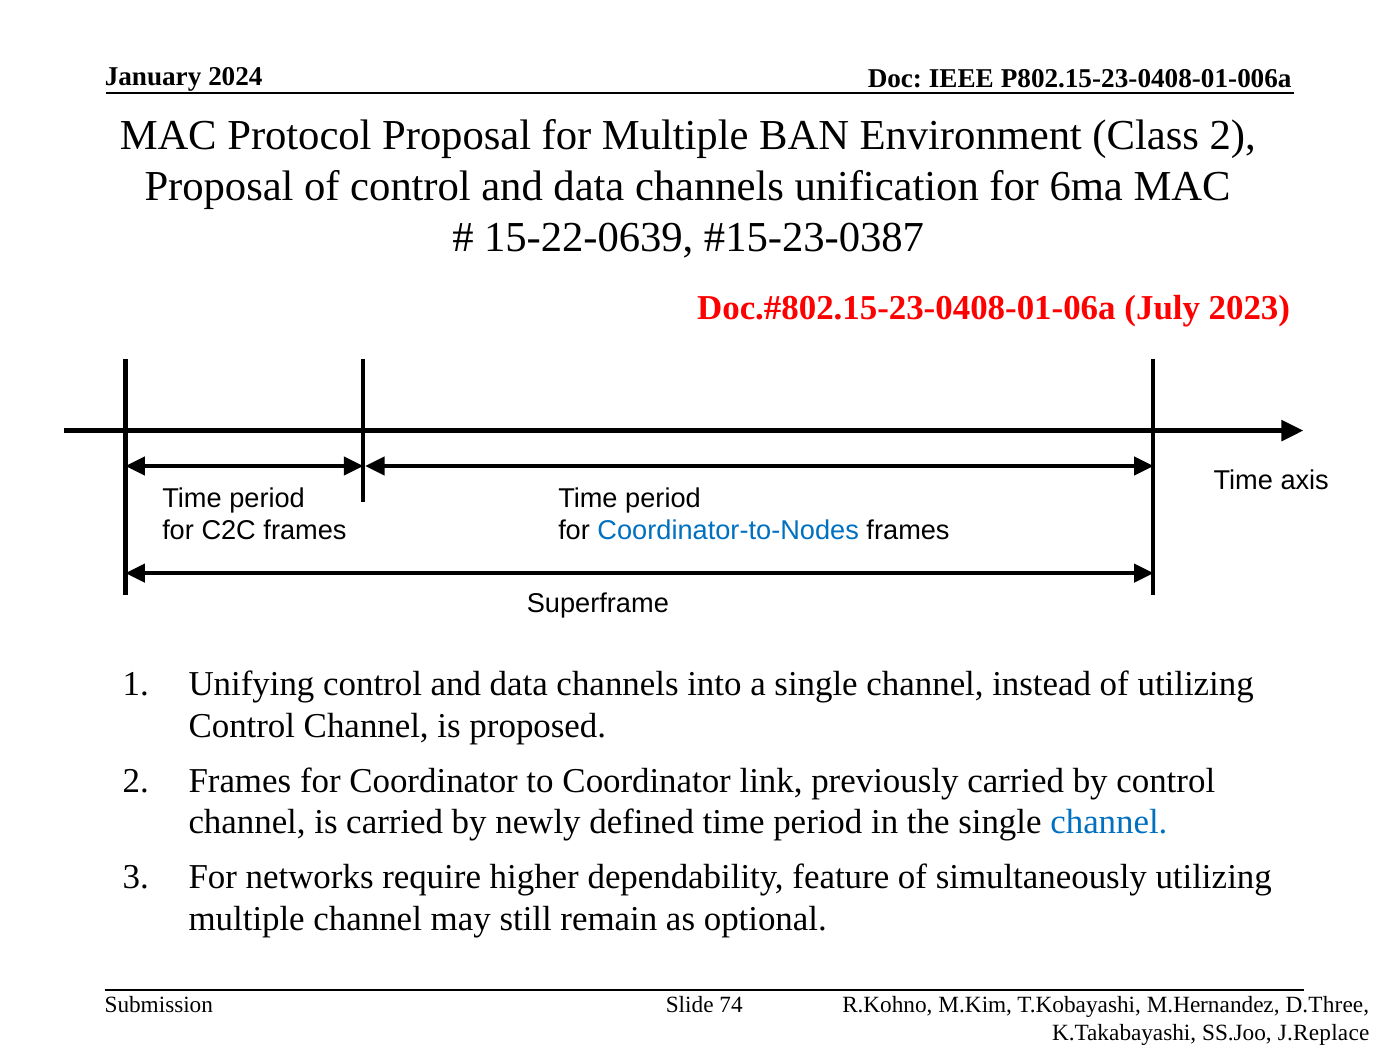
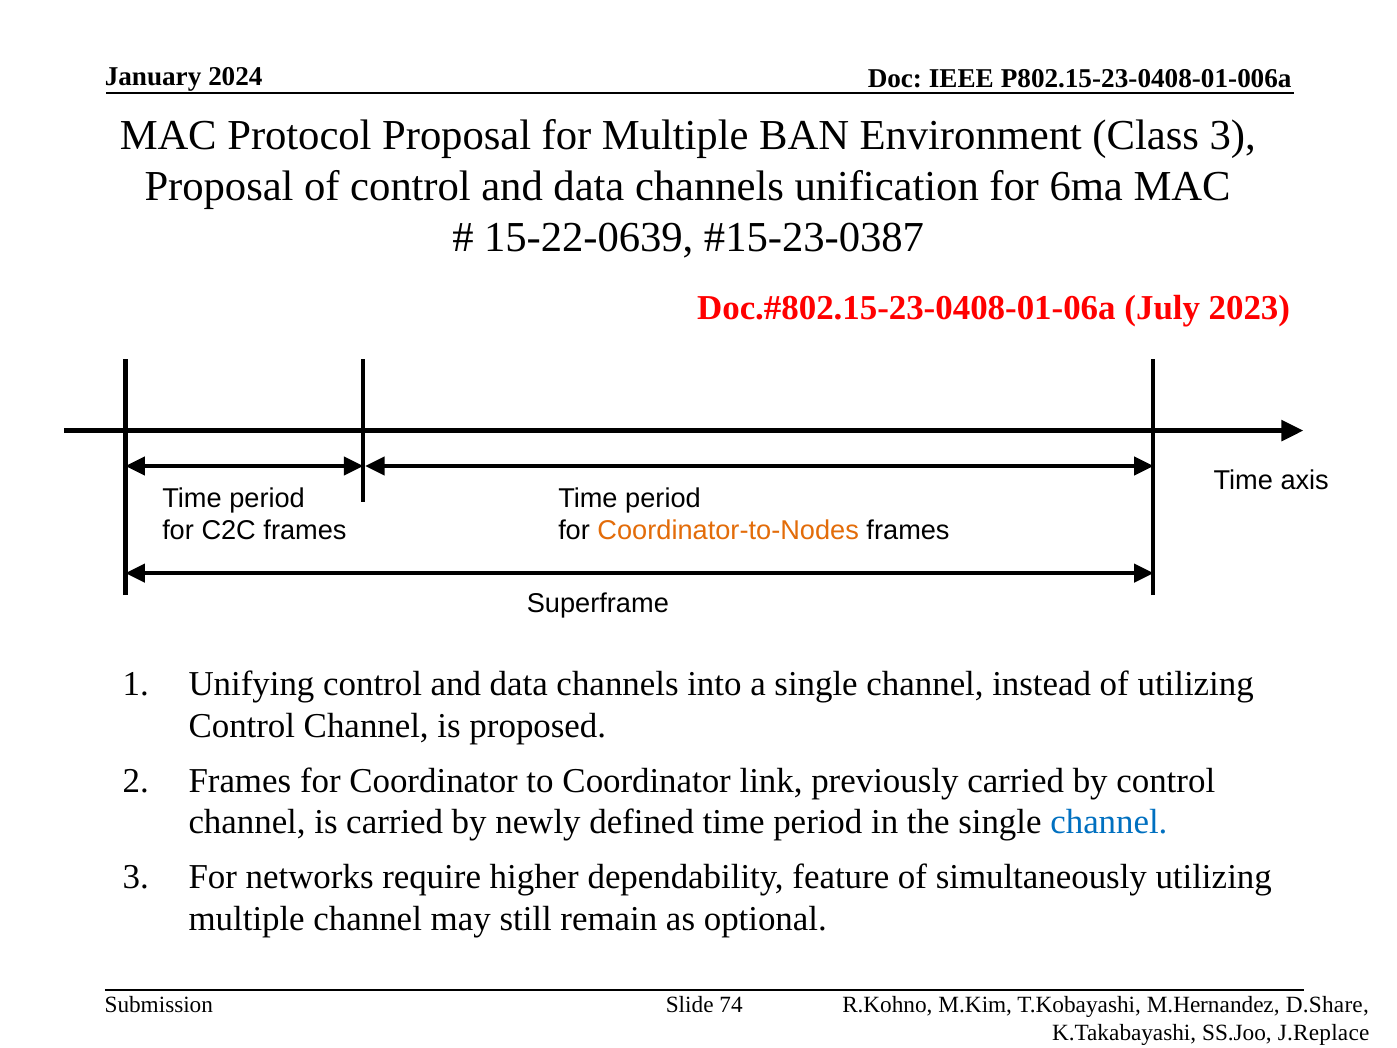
Class 2: 2 -> 3 (1233, 135)
Coordinator-to-Nodes colour: blue -> orange (728, 531)
D.Three: D.Three -> D.Share (1327, 1005)
